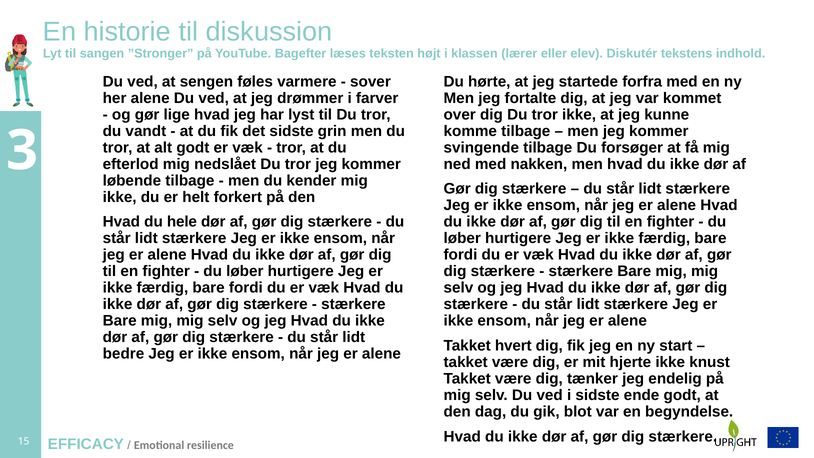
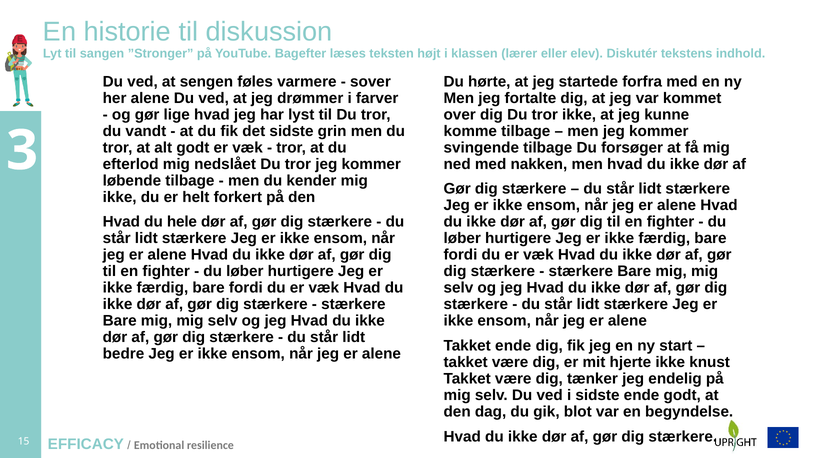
Takket hvert: hvert -> ende (513, 346)
